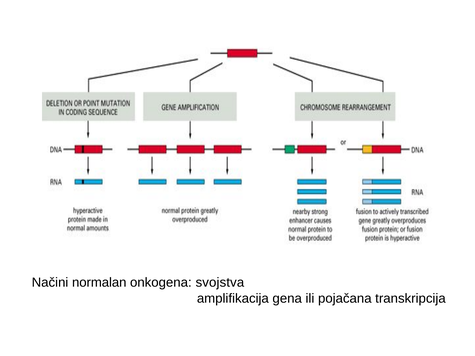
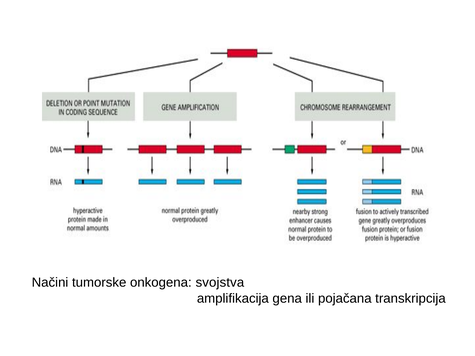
normalan: normalan -> tumorske (99, 283)
